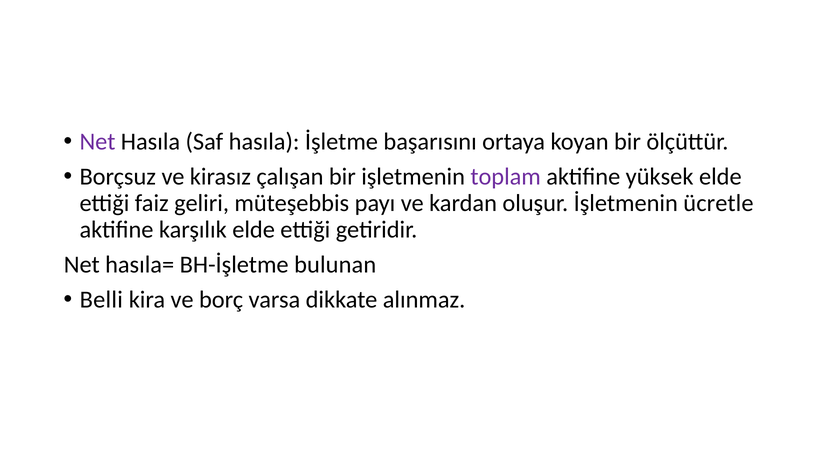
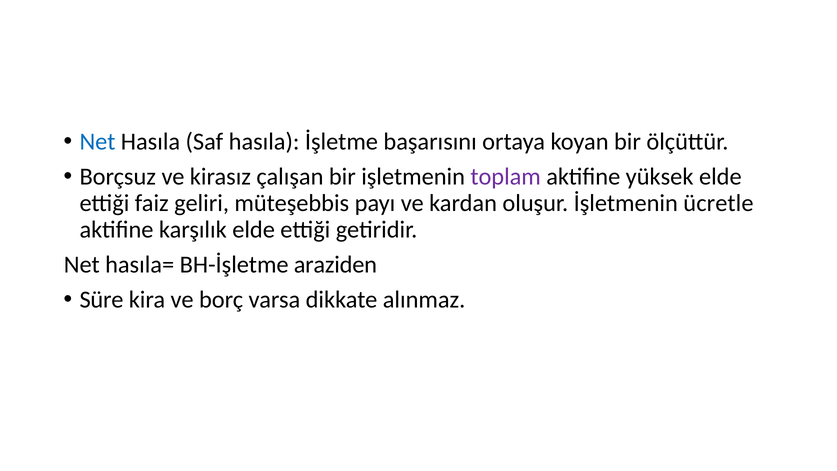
Net colour: purple -> blue (97, 142)
bulunan: bulunan -> araziden (335, 264)
Belli: Belli -> Süre (102, 300)
